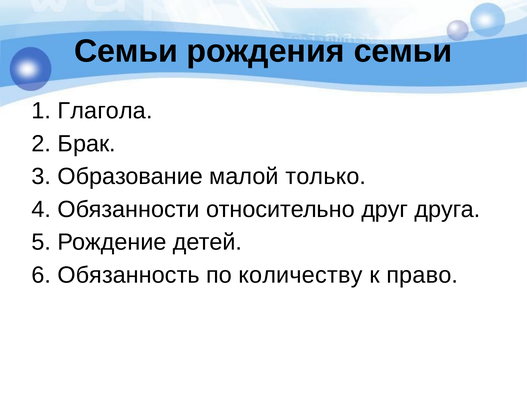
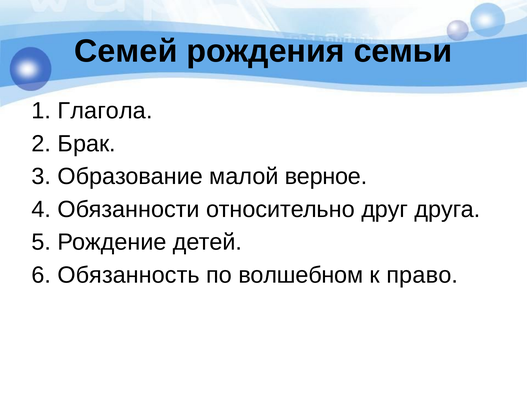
Семьи: Семьи -> Семей (126, 51)
только: только -> верное (326, 176)
количеству: количеству -> волшебном (301, 275)
